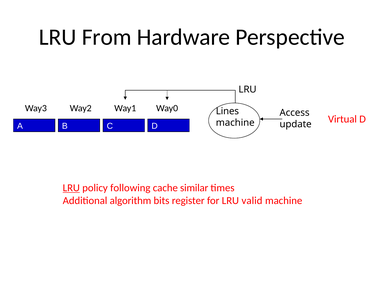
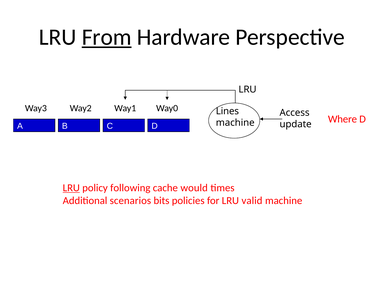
From underline: none -> present (107, 37)
Virtual: Virtual -> Where (342, 119)
similar: similar -> would (194, 188)
algorithm: algorithm -> scenarios (130, 201)
register: register -> policies (188, 201)
